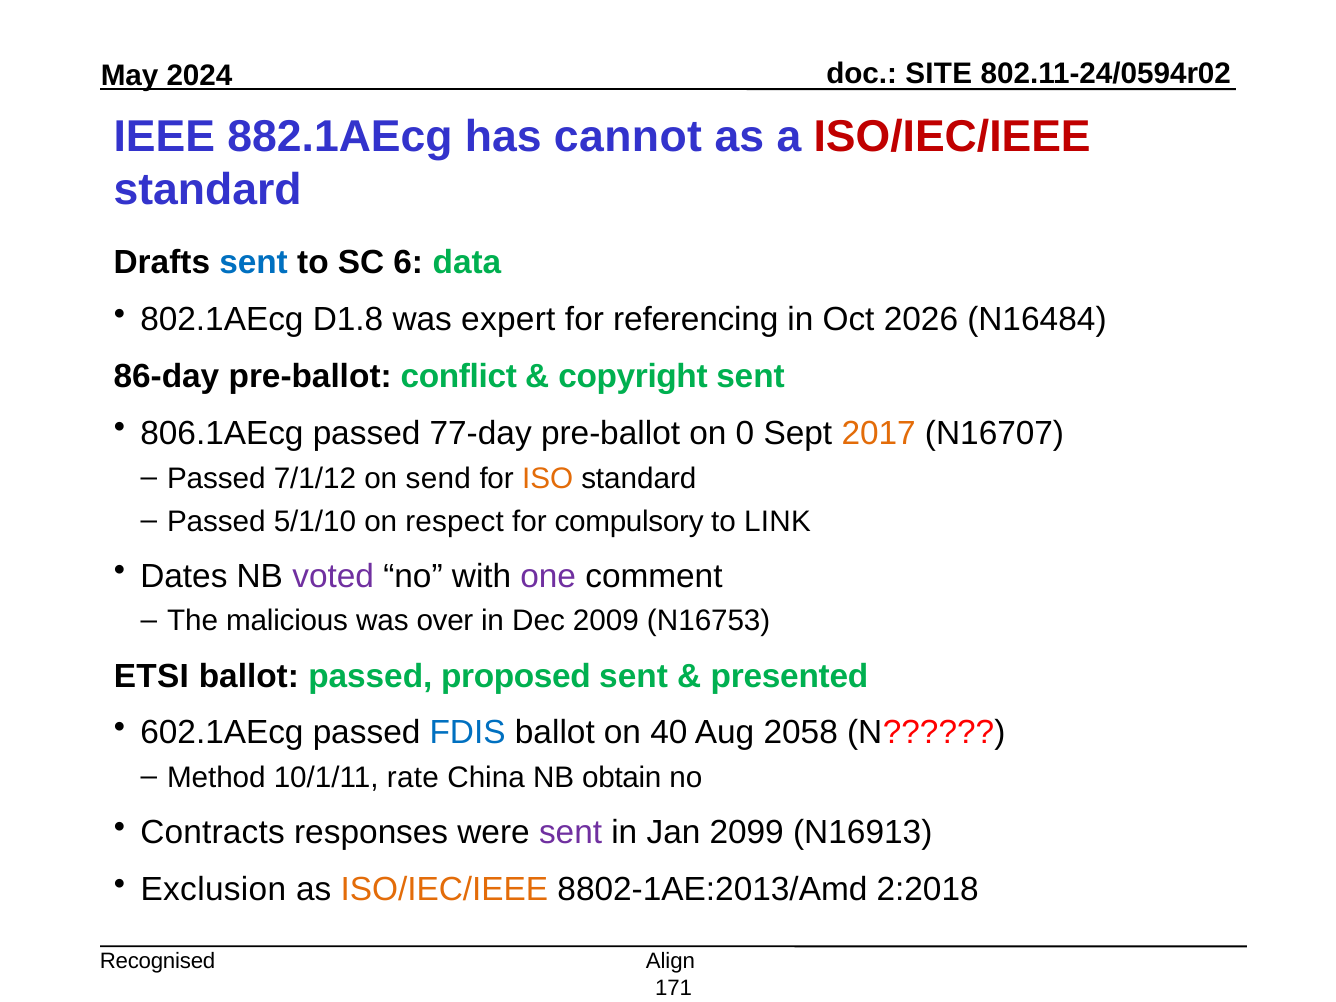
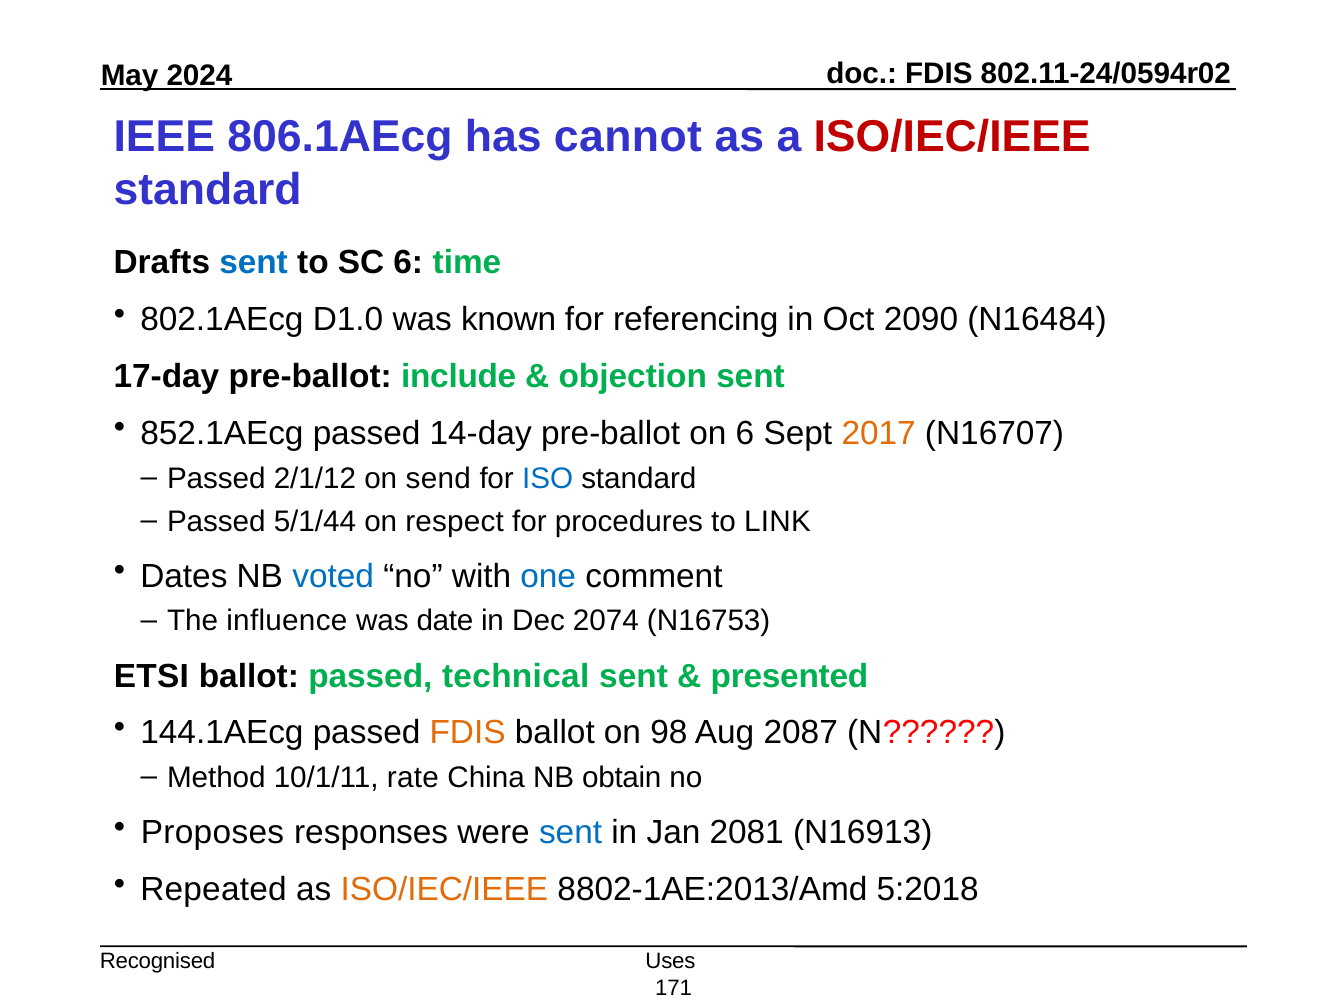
SITE: SITE -> FDIS (939, 73)
882.1AEcg: 882.1AEcg -> 806.1AEcg (340, 137)
data: data -> time (467, 263)
D1.8: D1.8 -> D1.0 (348, 320)
expert: expert -> known (509, 320)
2026: 2026 -> 2090 (921, 320)
86-day: 86-day -> 17-day (166, 377)
conflict: conflict -> include (459, 377)
copyright: copyright -> objection (633, 377)
806.1AEcg: 806.1AEcg -> 852.1AEcg (222, 433)
77-day: 77-day -> 14-day (481, 433)
on 0: 0 -> 6 (745, 433)
7/1/12: 7/1/12 -> 2/1/12 (315, 478)
ISO colour: orange -> blue (548, 478)
5/1/10: 5/1/10 -> 5/1/44 (315, 521)
compulsory: compulsory -> procedures (629, 521)
voted colour: purple -> blue (333, 576)
one colour: purple -> blue (548, 576)
malicious: malicious -> influence (287, 621)
over: over -> date (445, 621)
2009: 2009 -> 2074 (606, 621)
proposed: proposed -> technical (516, 676)
602.1AEcg: 602.1AEcg -> 144.1AEcg (222, 733)
FDIS colour: blue -> orange (468, 733)
40: 40 -> 98 (669, 733)
2058: 2058 -> 2087 (801, 733)
Contracts: Contracts -> Proposes (212, 833)
sent colour: purple -> blue (571, 833)
2099: 2099 -> 2081 (747, 833)
Exclusion: Exclusion -> Repeated (213, 889)
2:2018: 2:2018 -> 5:2018 (928, 889)
Align: Align -> Uses (671, 961)
